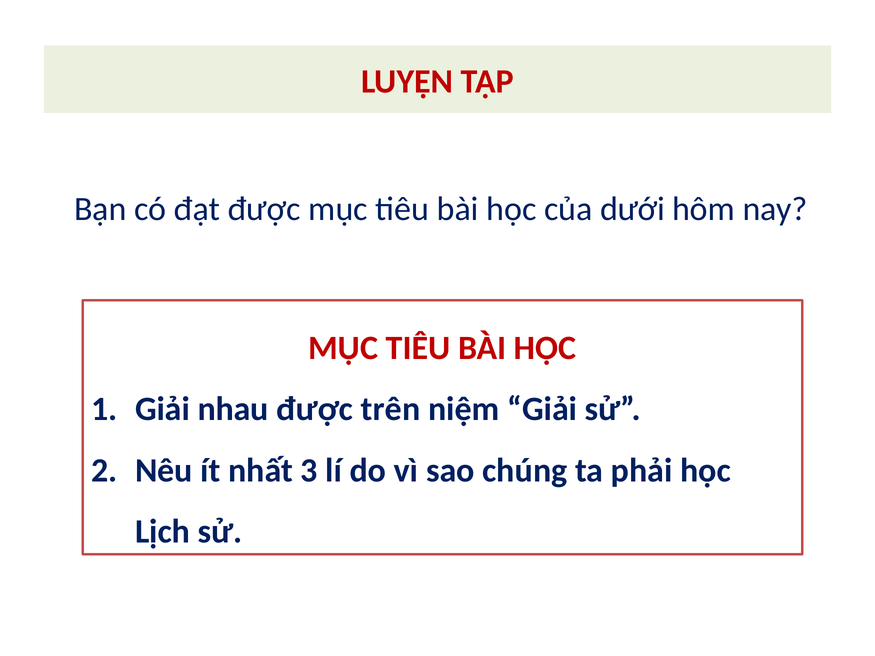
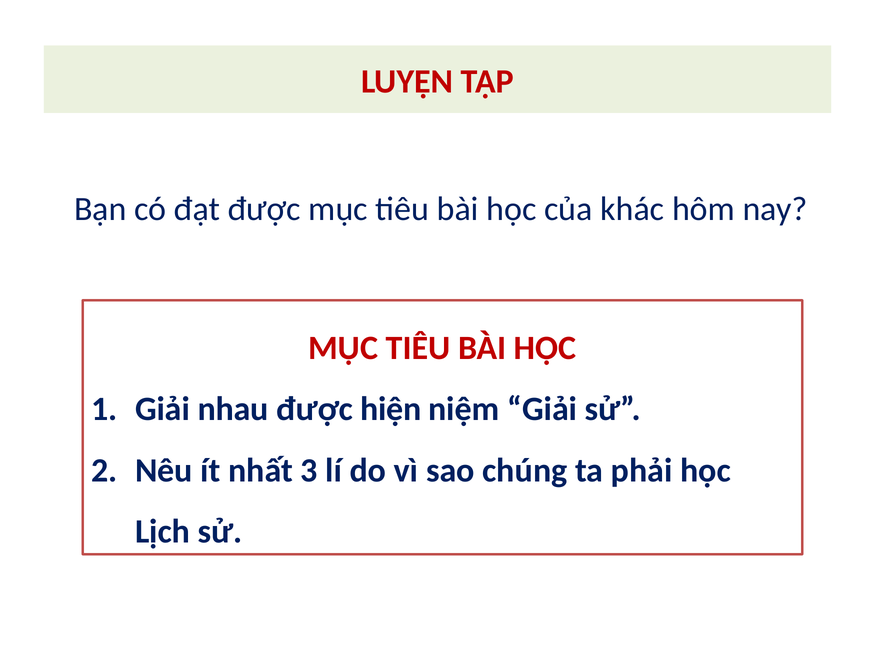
dưới: dưới -> khác (632, 209)
trên: trên -> hiện (391, 409)
